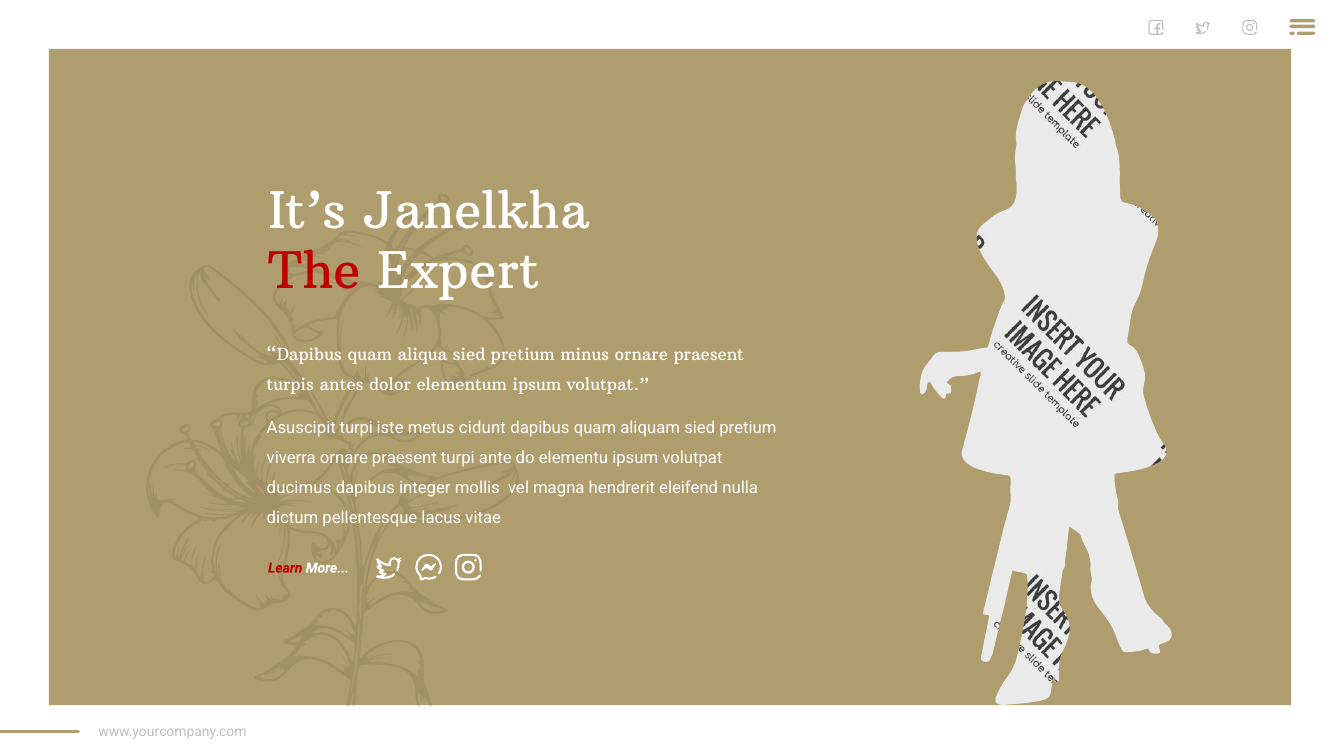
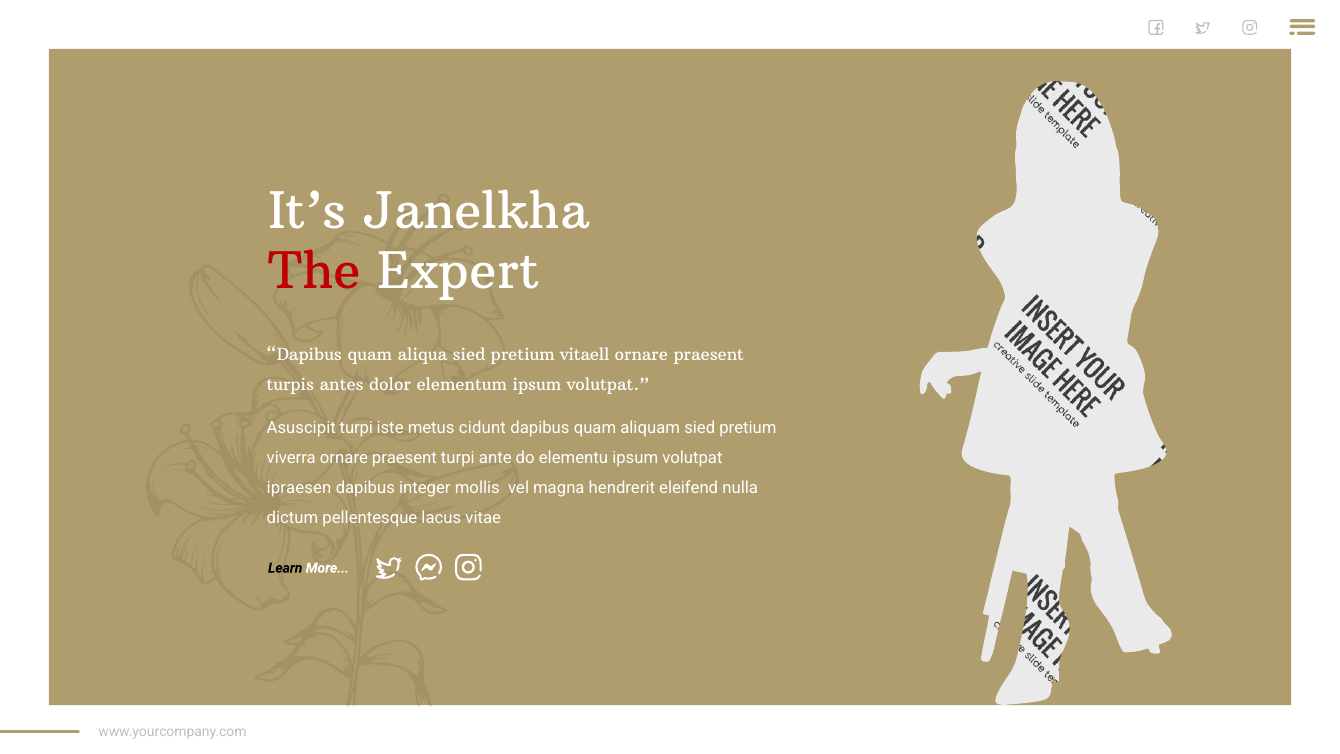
minus: minus -> vitaell (585, 355)
ducimus: ducimus -> ipraesen (299, 488)
Learn colour: red -> black (285, 568)
